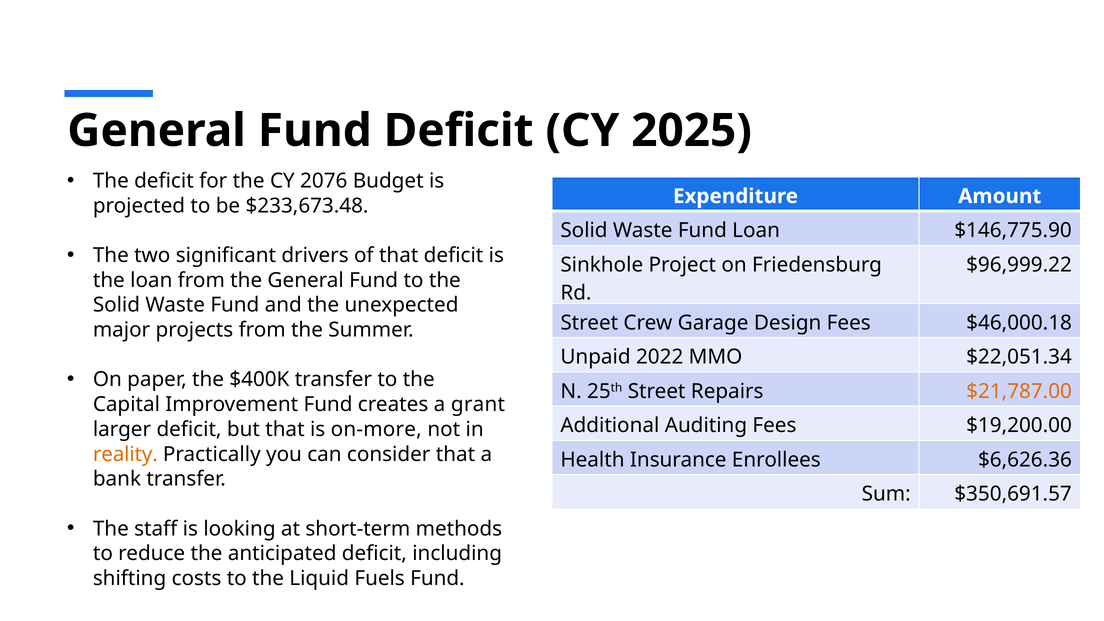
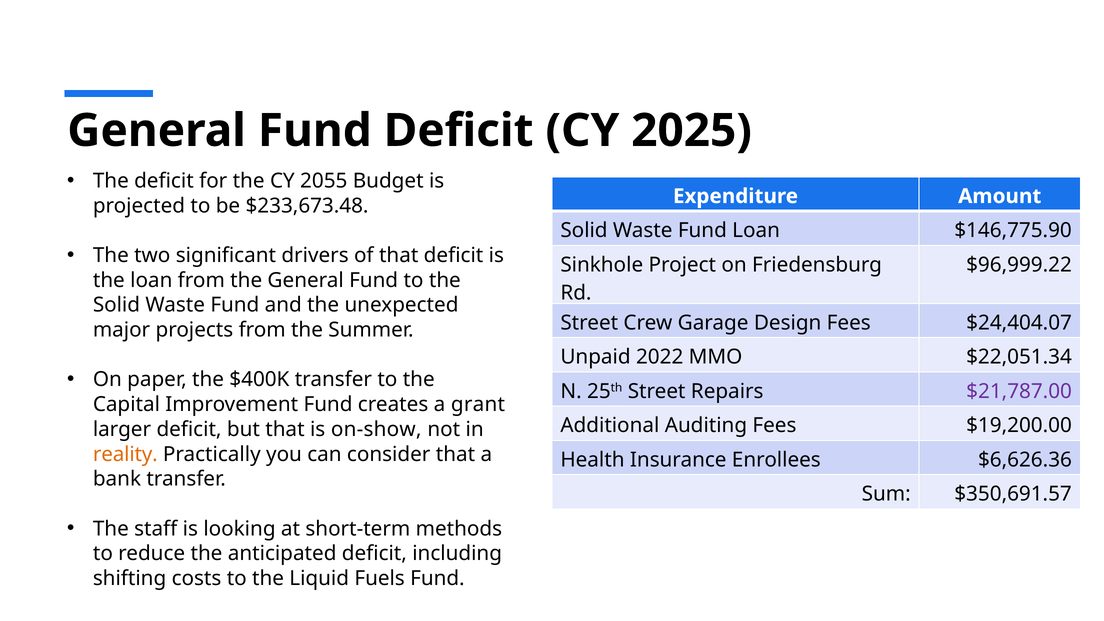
2076: 2076 -> 2055 (324, 181)
$46,000.18: $46,000.18 -> $24,404.07 (1019, 323)
$21,787.00 colour: orange -> purple (1019, 391)
on-more: on-more -> on-show (376, 429)
